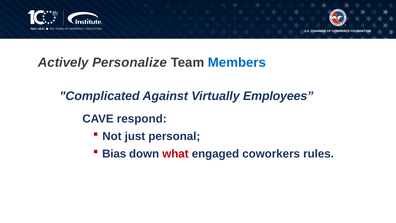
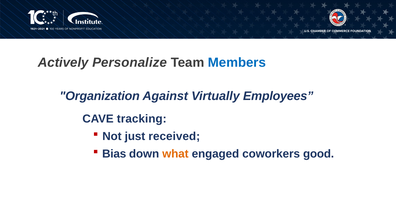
Complicated: Complicated -> Organization (100, 96)
respond: respond -> tracking (142, 119)
personal: personal -> received (174, 136)
what colour: red -> orange (175, 154)
rules: rules -> good (319, 154)
